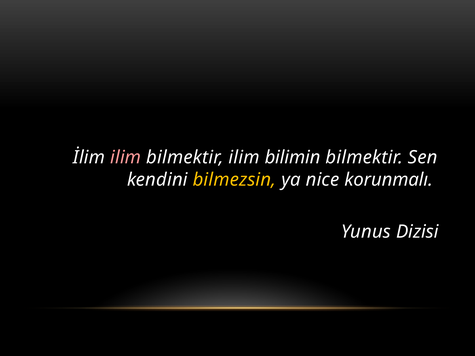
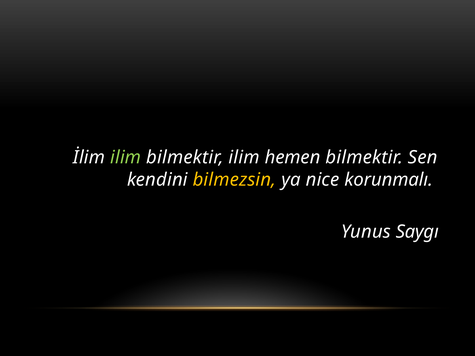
ilim colour: pink -> light green (126, 158)
bilimin: bilimin -> hemen (293, 158)
Dizisi: Dizisi -> Saygı (417, 232)
